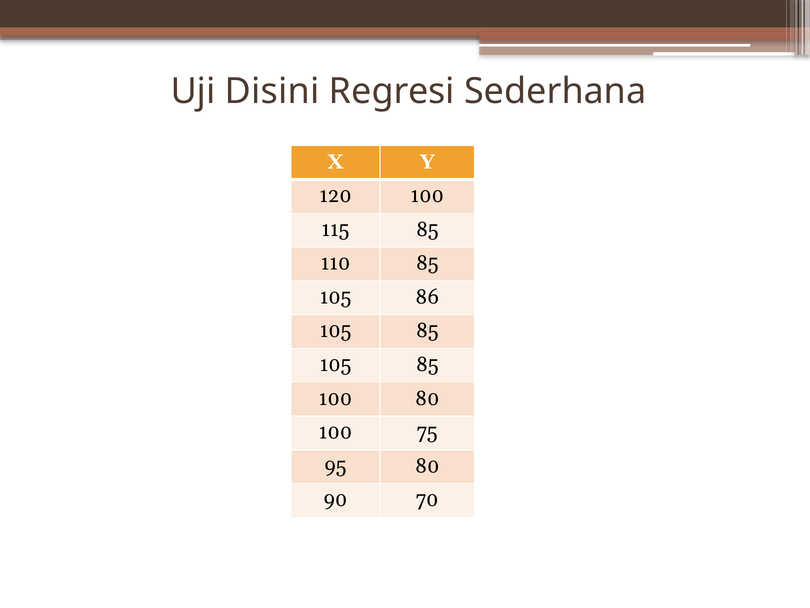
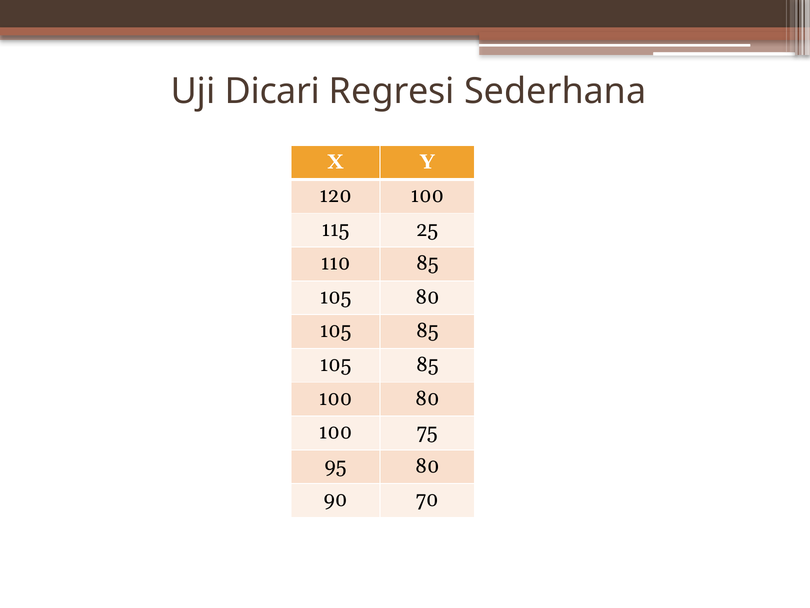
Disini: Disini -> Dicari (272, 91)
115 85: 85 -> 25 (427, 229)
105 86: 86 -> 80 (427, 297)
